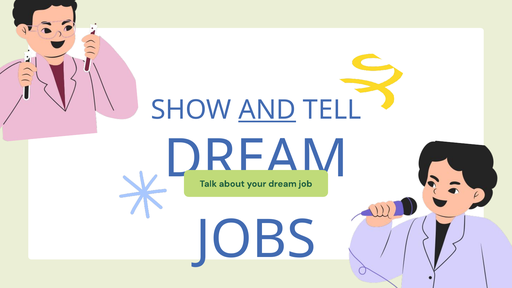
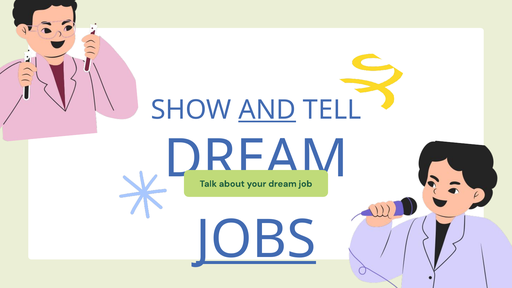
JOBS underline: none -> present (256, 240)
